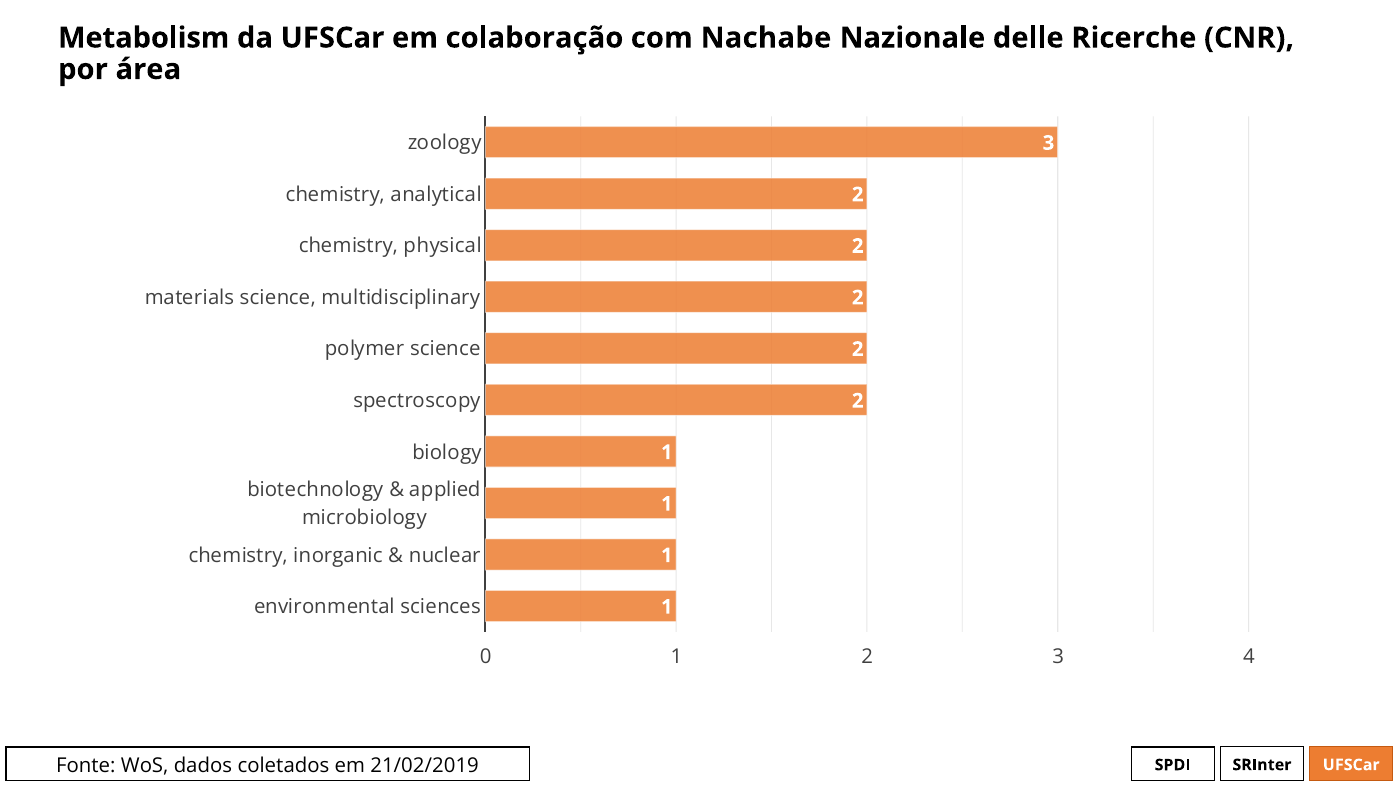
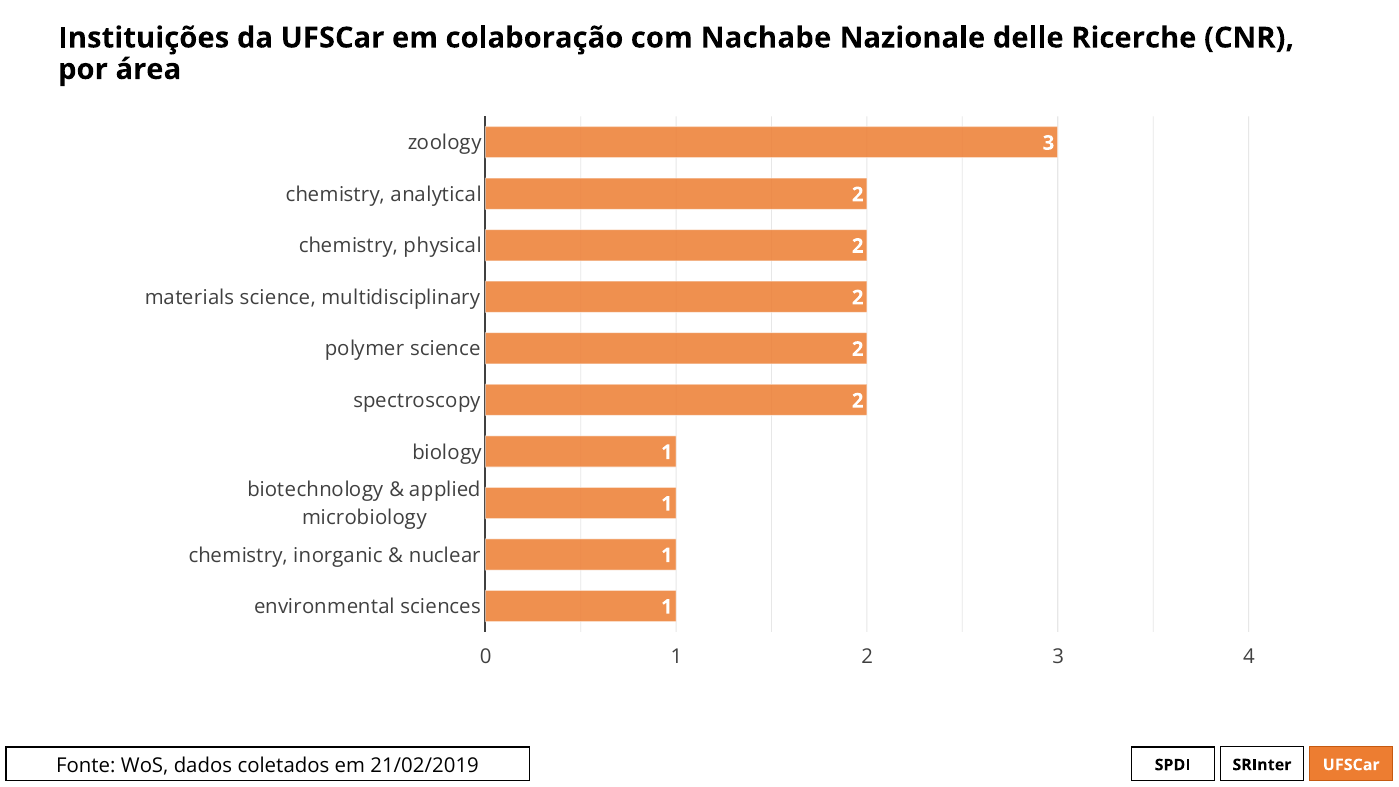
Metabolism: Metabolism -> Instituições (144, 38)
